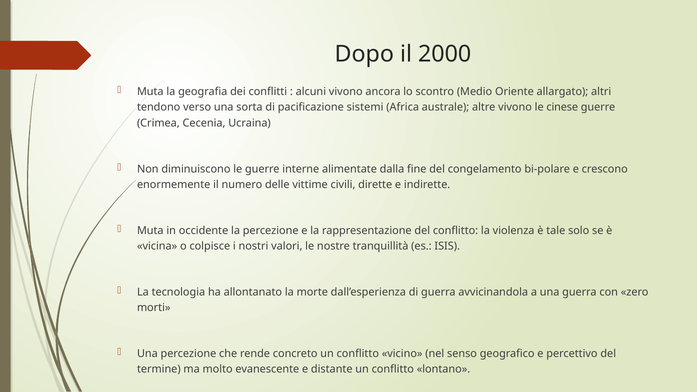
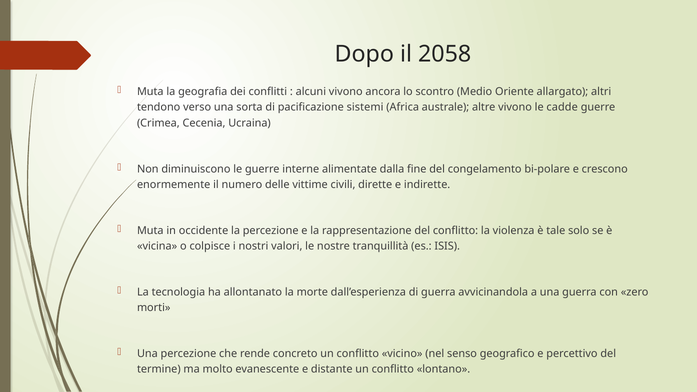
2000: 2000 -> 2058 (445, 54)
cinese: cinese -> cadde (562, 107)
